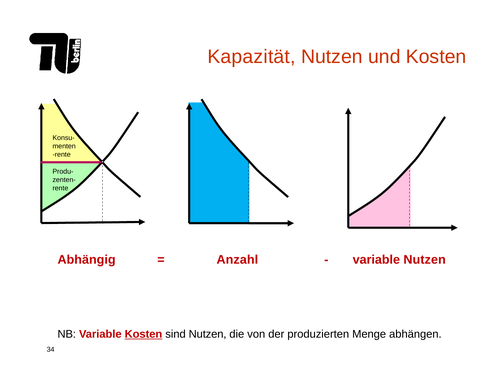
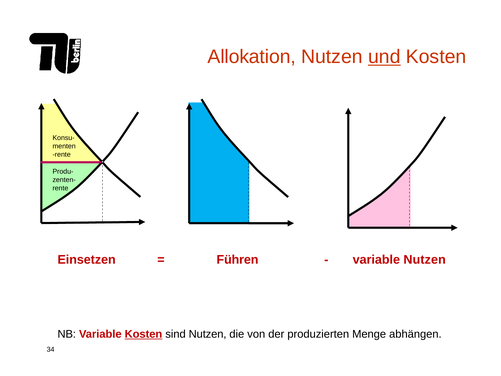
Kapazität: Kapazität -> Allokation (252, 57)
und underline: none -> present (384, 57)
Abhängig: Abhängig -> Einsetzen (87, 260)
Anzahl: Anzahl -> Führen (237, 260)
